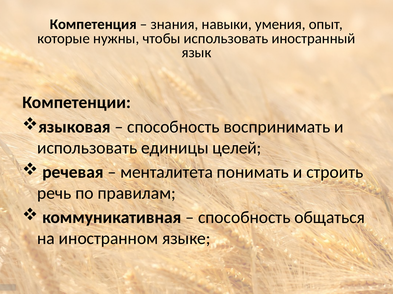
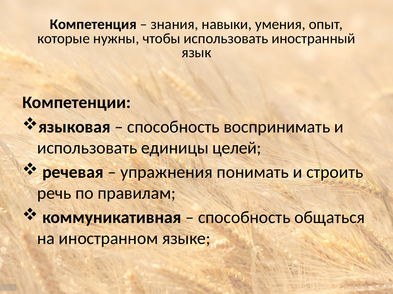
менталитета: менталитета -> упражнения (167, 173)
